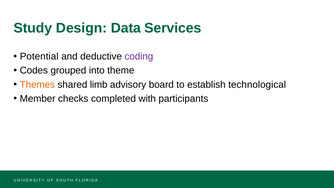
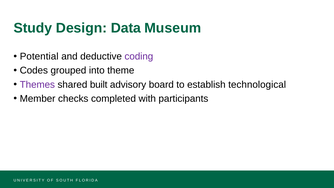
Services: Services -> Museum (173, 28)
Themes colour: orange -> purple (37, 84)
limb: limb -> built (99, 84)
